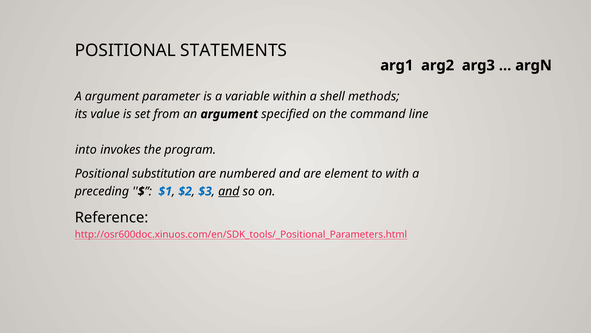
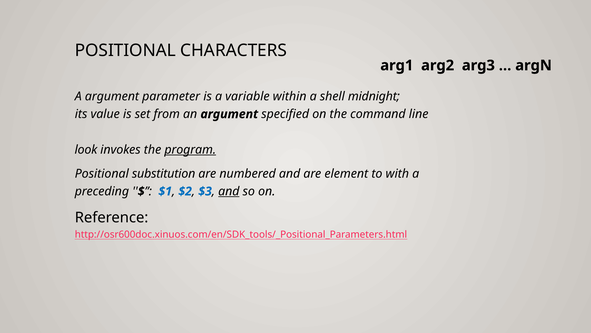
STATEMENTS: STATEMENTS -> CHARACTERS (234, 50)
methods: methods -> midnight (374, 96)
into: into -> look (86, 149)
program underline: none -> present (190, 149)
